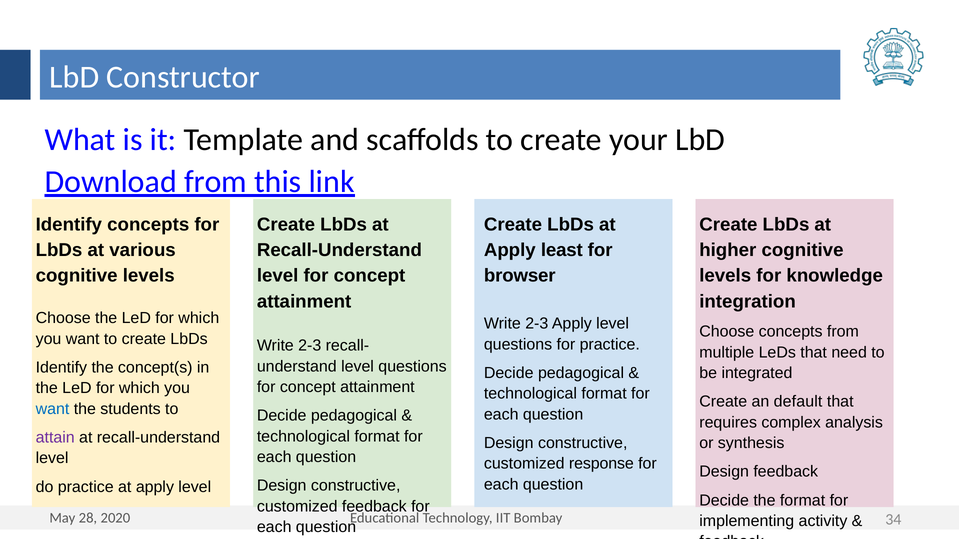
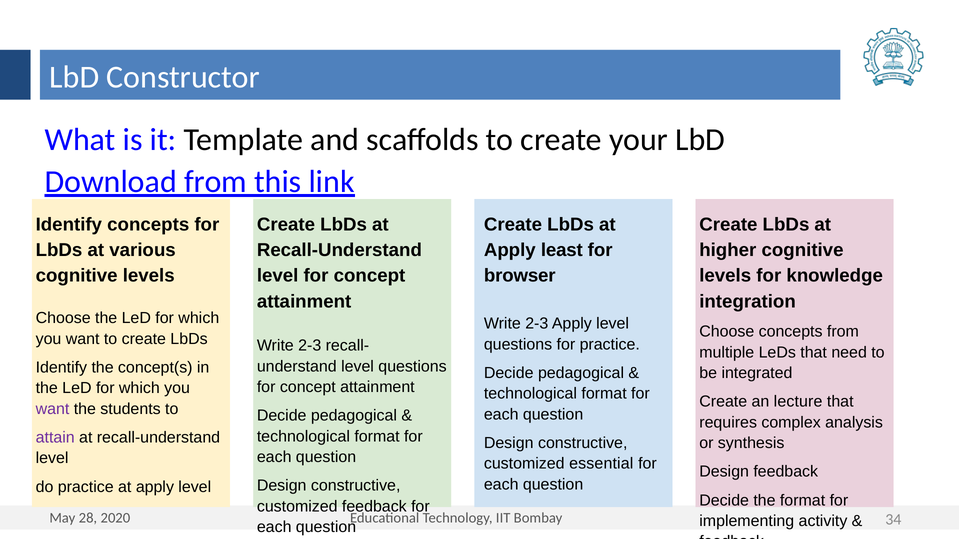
default: default -> lecture (798, 402)
want colour: blue -> purple (53, 409)
response: response -> essential (601, 464)
